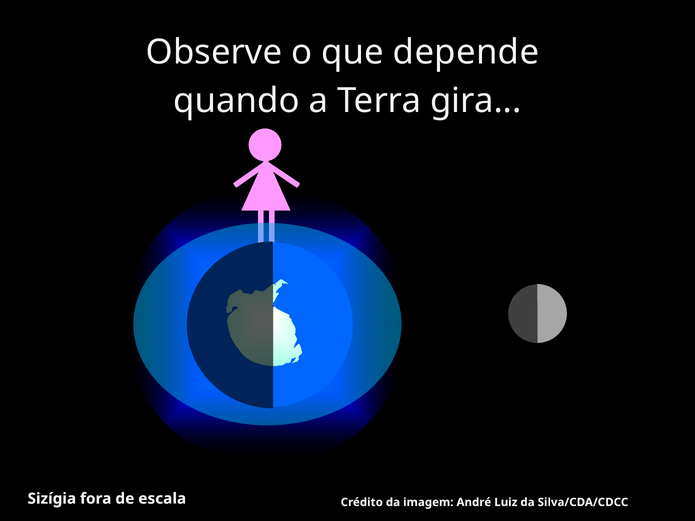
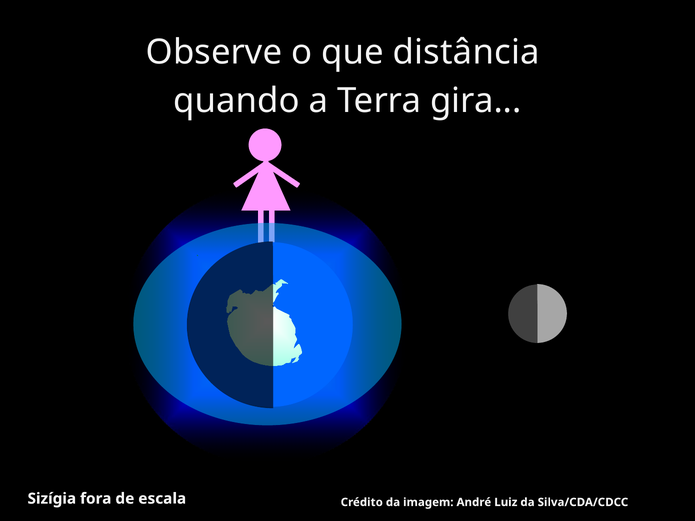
depende: depende -> distância (466, 52)
